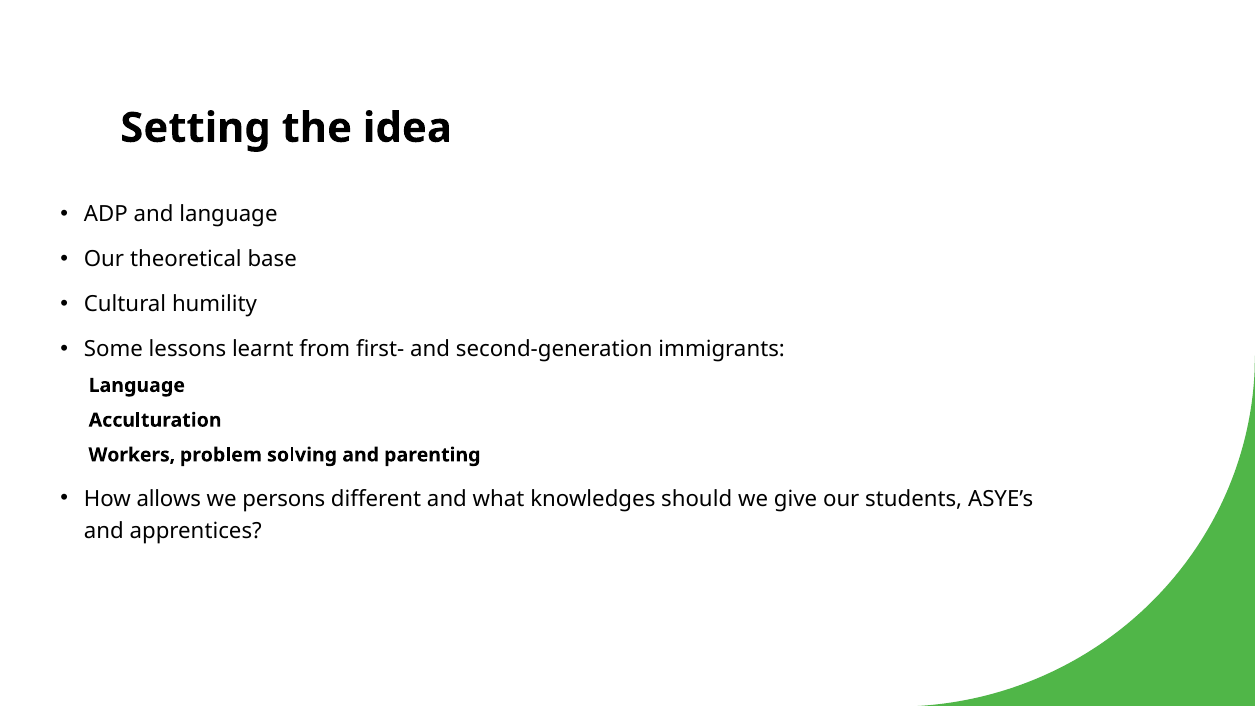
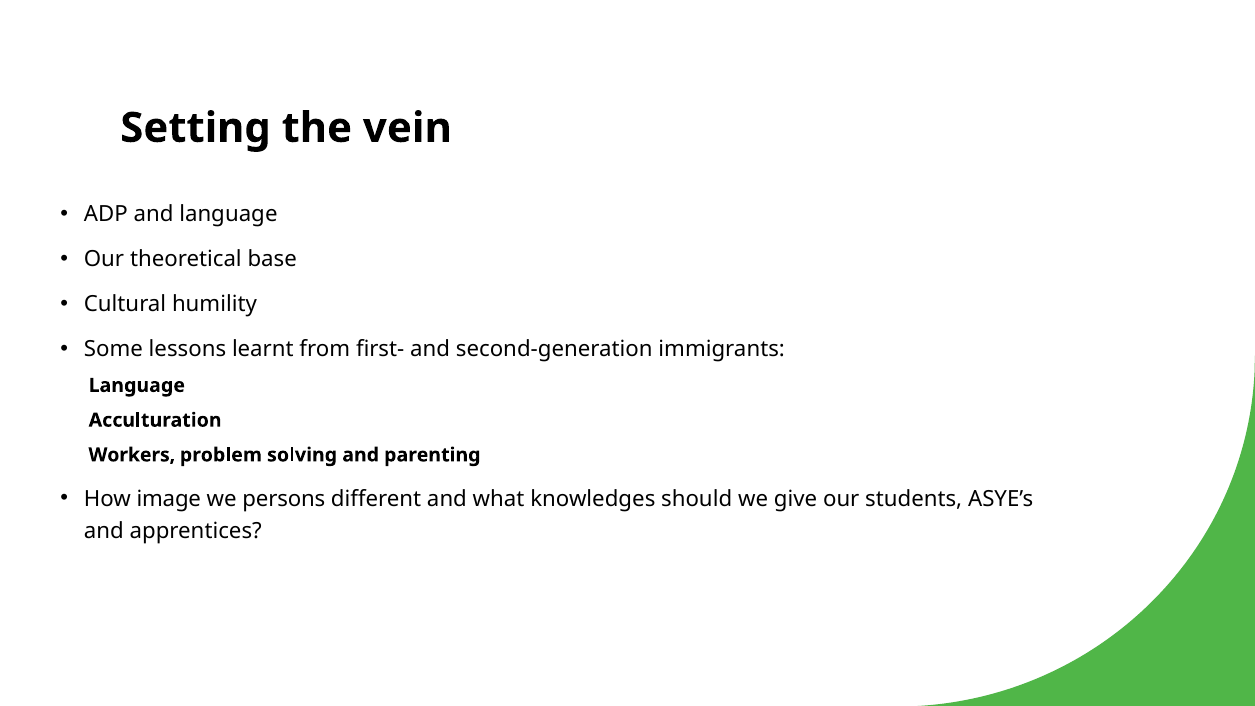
idea: idea -> vein (407, 128)
allows: allows -> image (169, 499)
